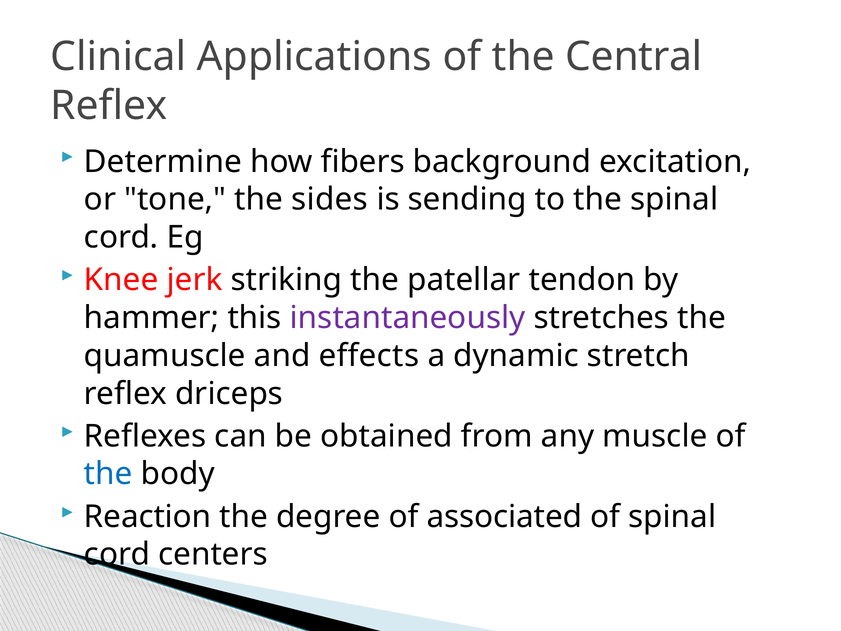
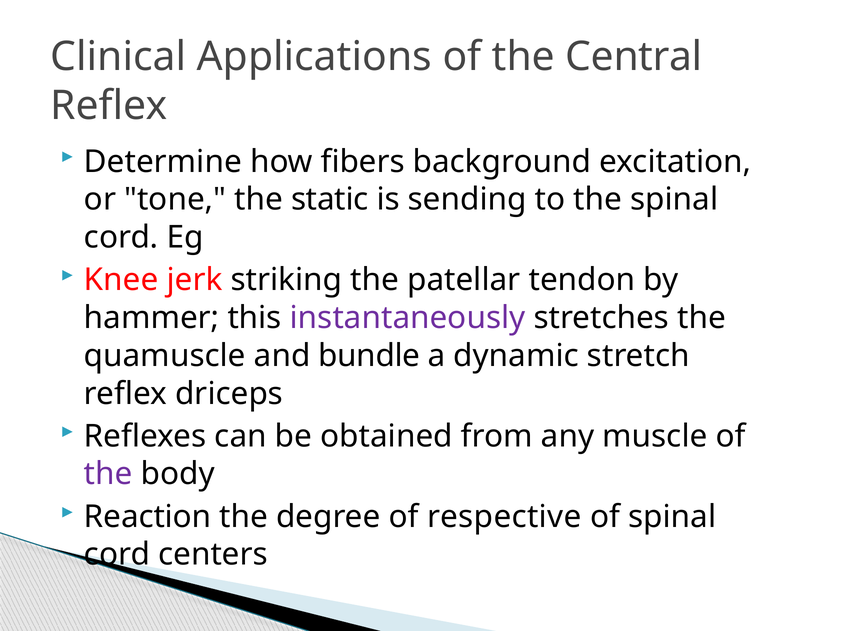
sides: sides -> static (330, 199)
effects: effects -> bundle (369, 356)
the colour: blue -> purple (108, 474)
associated: associated -> respective (504, 516)
